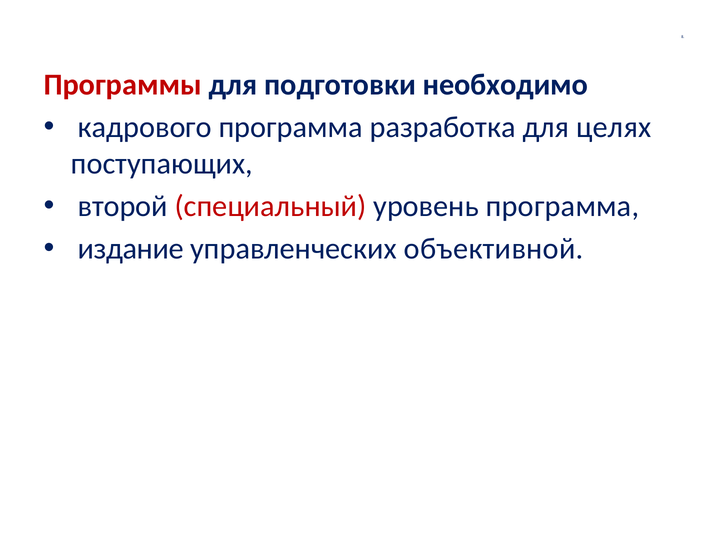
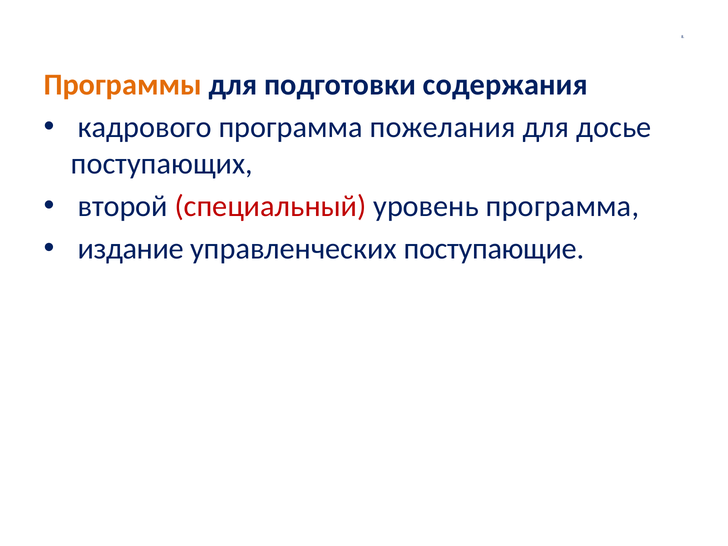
Программы colour: red -> orange (123, 85)
необходимо: необходимо -> содержания (505, 85)
разработка: разработка -> пожелания (443, 127)
целях: целях -> досье (614, 127)
объективной: объективной -> поступающие (494, 249)
